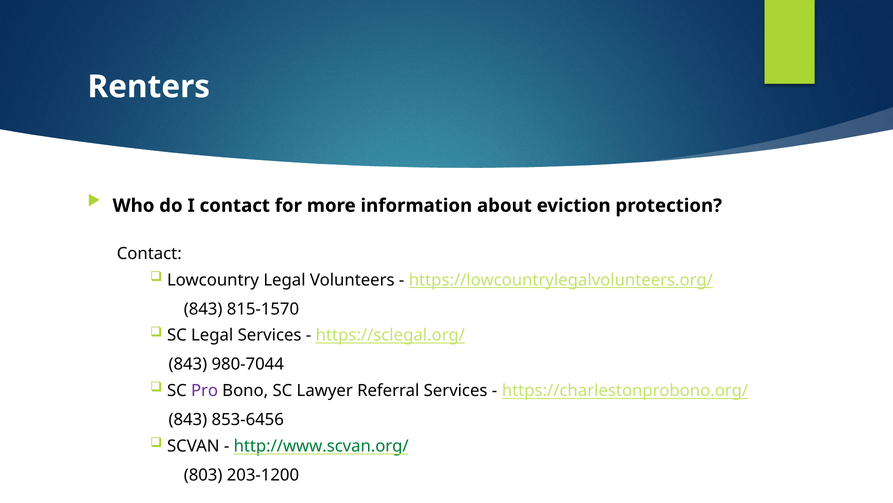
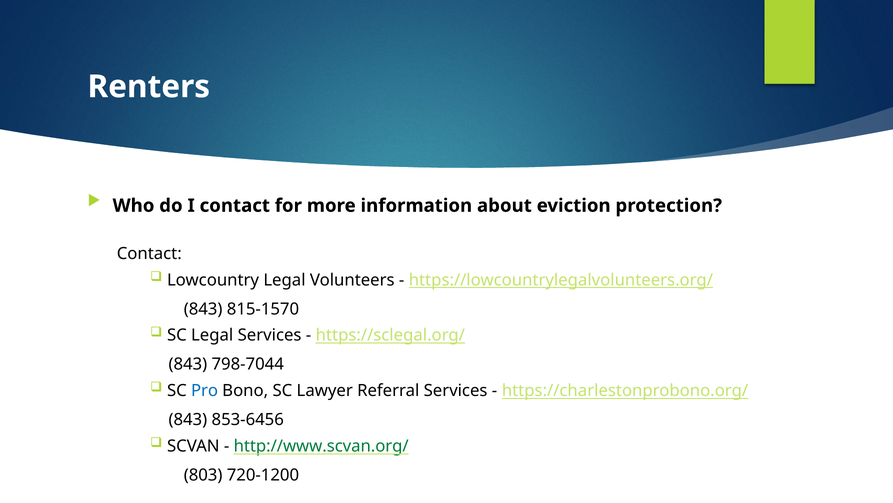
980-7044: 980-7044 -> 798-7044 (248, 364)
Pro colour: purple -> blue (205, 390)
203-1200: 203-1200 -> 720-1200 (263, 475)
